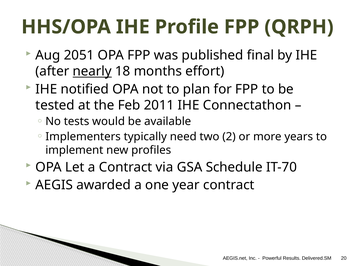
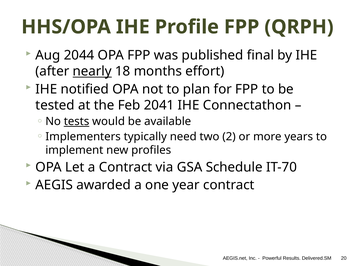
2051: 2051 -> 2044 (79, 55)
2011: 2011 -> 2041 (159, 105)
tests underline: none -> present (77, 122)
